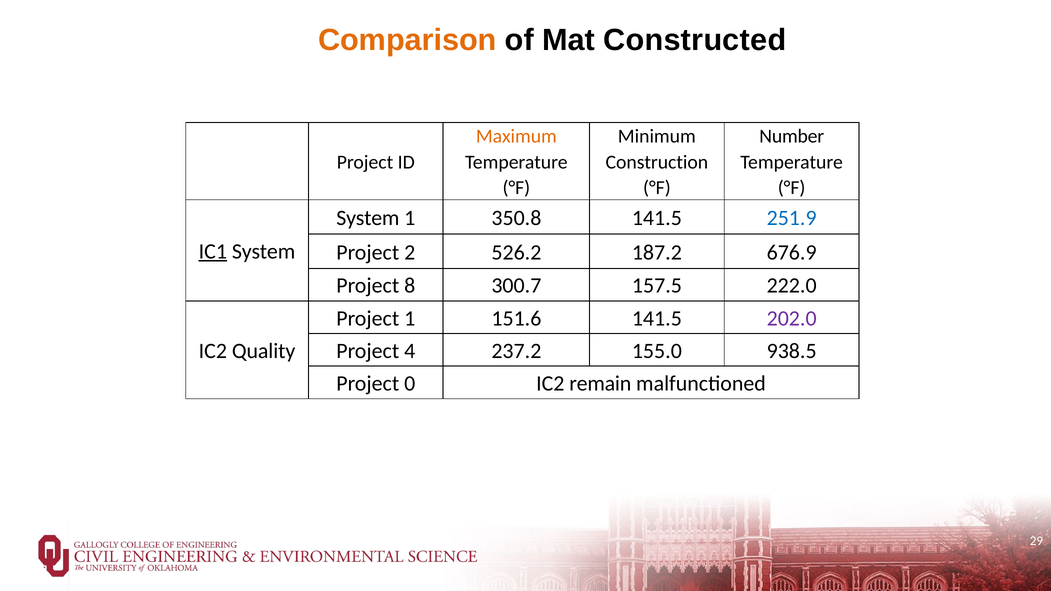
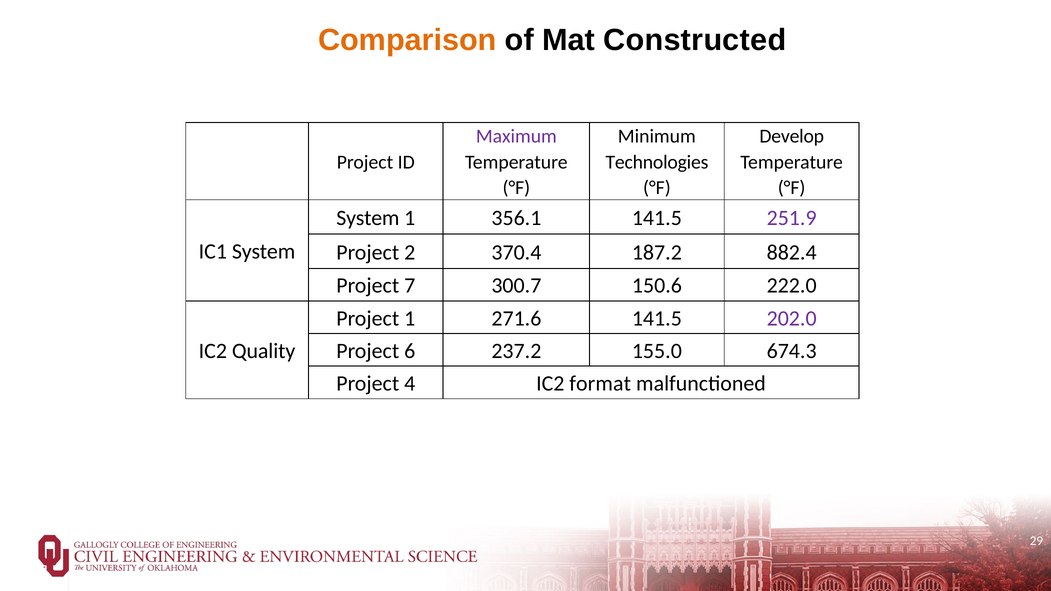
Maximum colour: orange -> purple (516, 137)
Number: Number -> Develop (792, 137)
Construction: Construction -> Technologies (657, 162)
350.8: 350.8 -> 356.1 (516, 218)
251.9 colour: blue -> purple (792, 218)
IC1 underline: present -> none (213, 252)
526.2: 526.2 -> 370.4 (516, 252)
676.9: 676.9 -> 882.4 (792, 252)
8: 8 -> 7 (410, 286)
157.5: 157.5 -> 150.6 (657, 286)
151.6: 151.6 -> 271.6 (516, 318)
4: 4 -> 6 (410, 351)
938.5: 938.5 -> 674.3 (792, 351)
0: 0 -> 4 (410, 384)
remain: remain -> format (600, 384)
